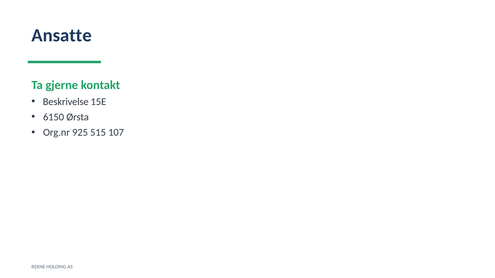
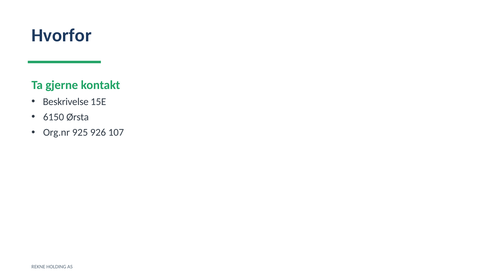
Ansatte: Ansatte -> Hvorfor (62, 35)
515: 515 -> 926 (98, 133)
